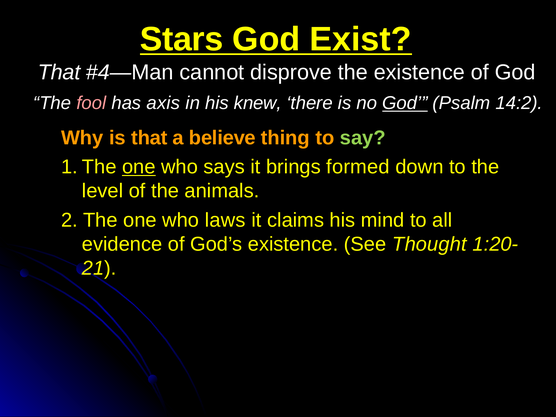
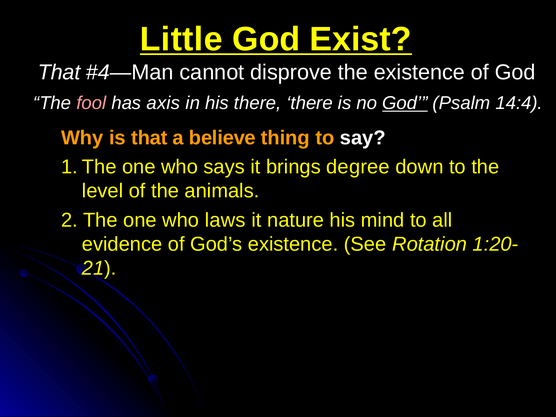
Stars: Stars -> Little (181, 39)
his knew: knew -> there (258, 103)
14:2: 14:2 -> 14:4 (519, 103)
say colour: light green -> white (363, 138)
one underline: present -> none (139, 167)
formed: formed -> degree (358, 167)
claims: claims -> nature (296, 220)
Thought: Thought -> Rotation (430, 244)
